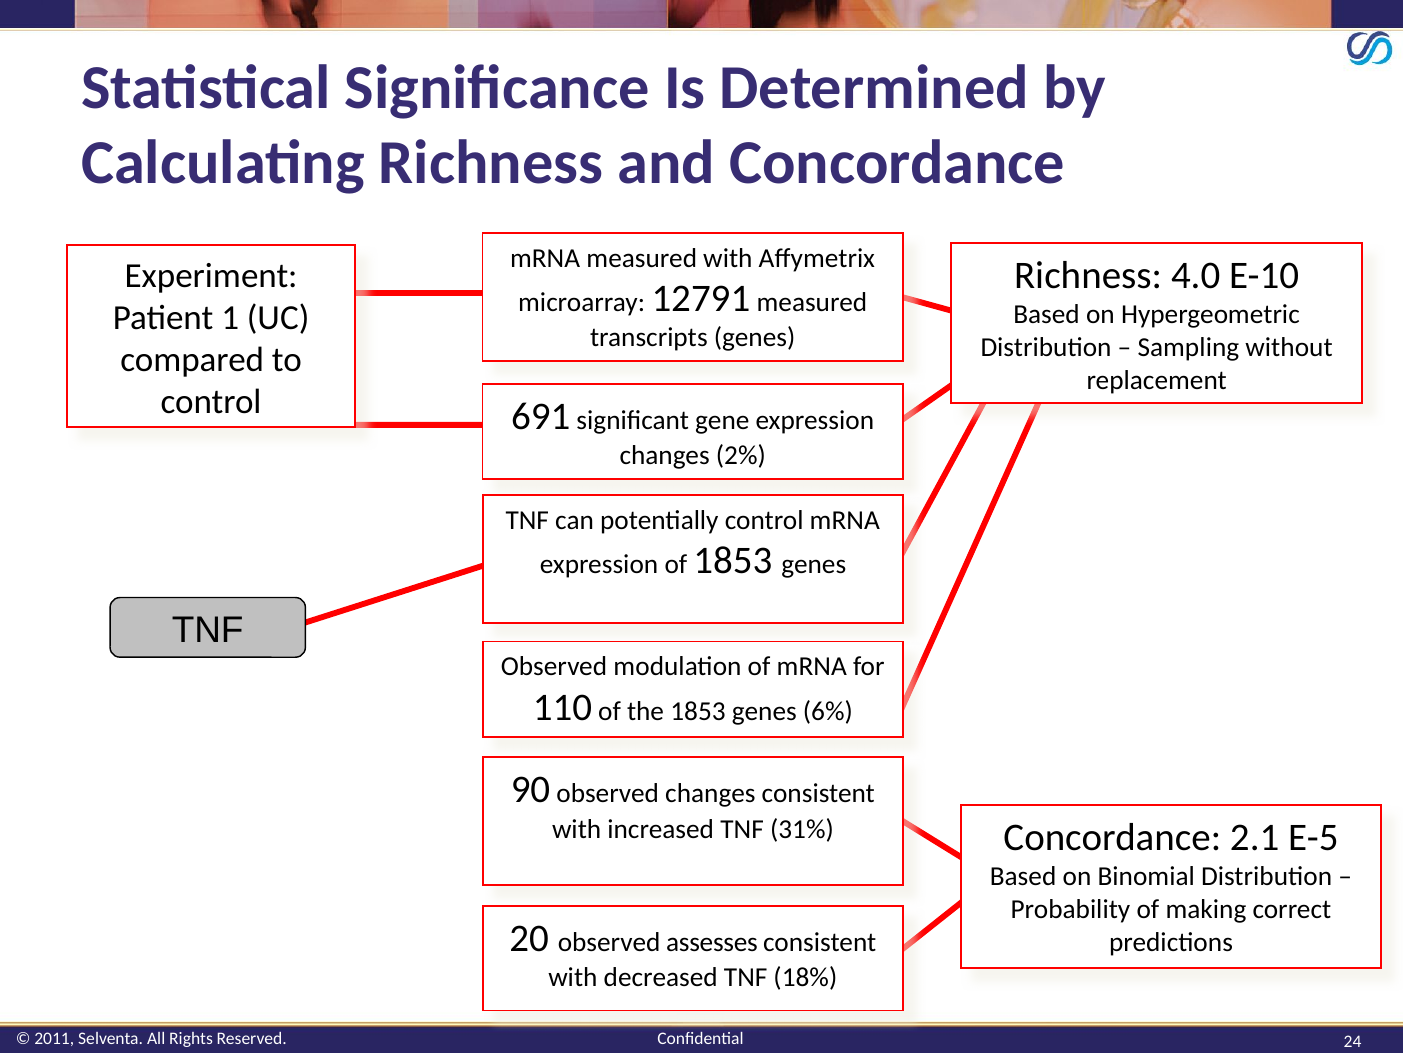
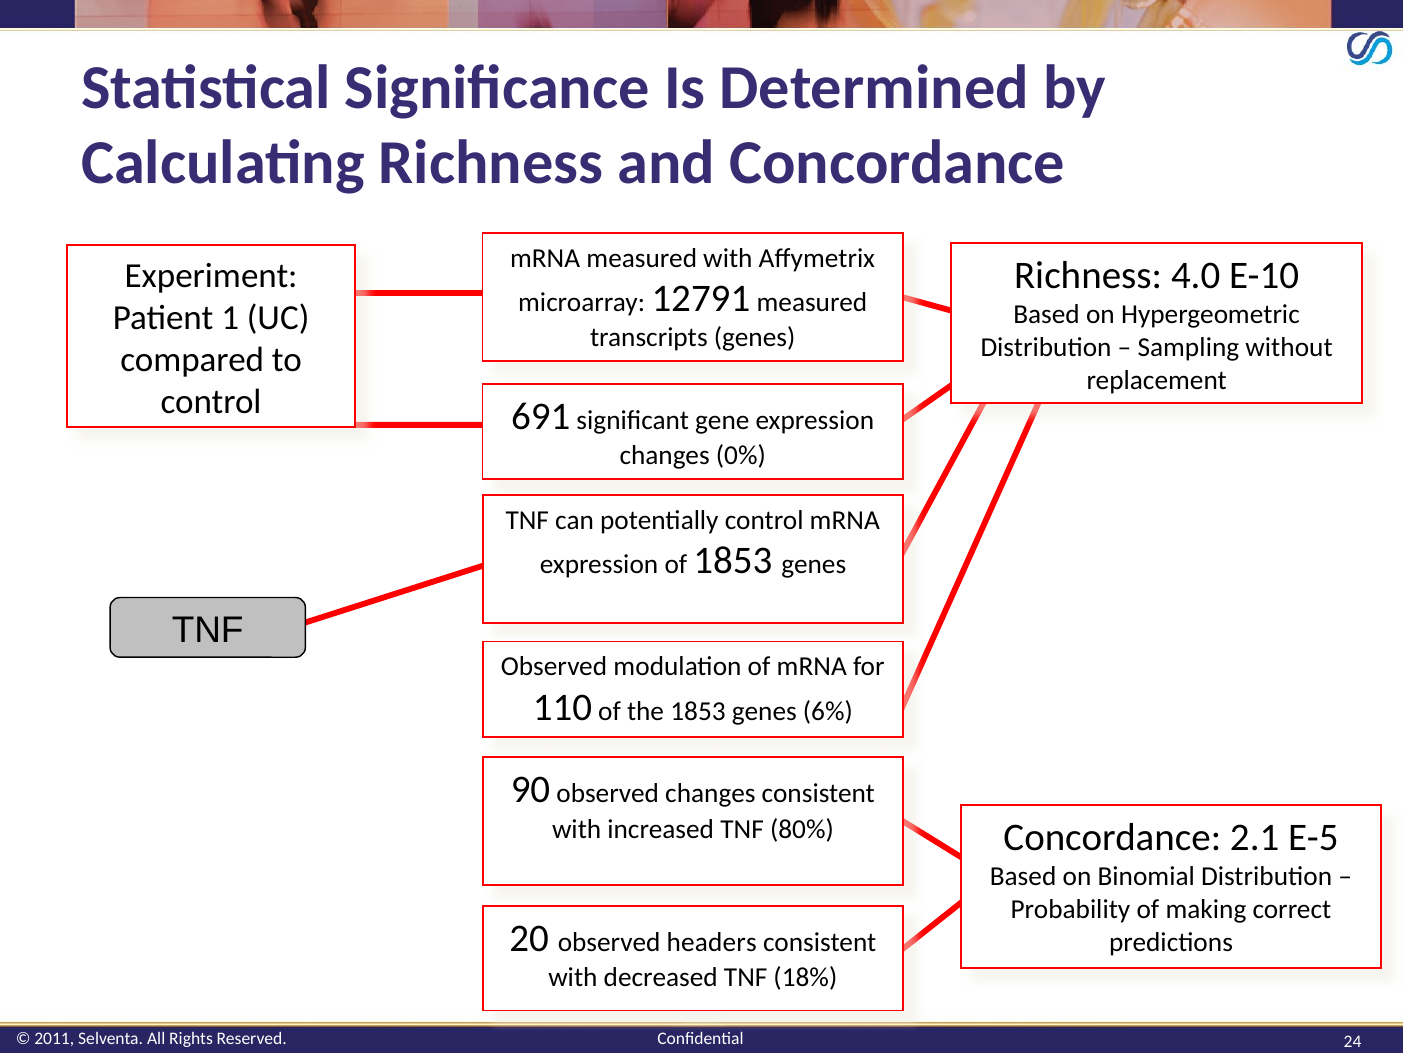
2%: 2% -> 0% (741, 455)
31%: 31% -> 80% (802, 828)
assesses: assesses -> headers (712, 942)
